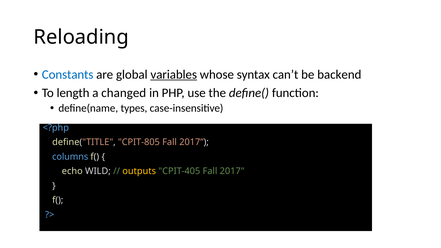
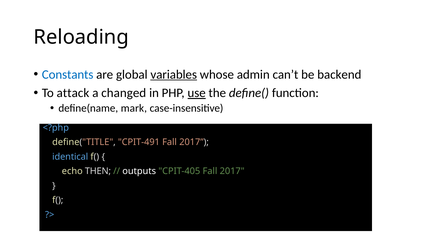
syntax: syntax -> admin (253, 75)
length: length -> attack (73, 93)
use underline: none -> present (197, 93)
types: types -> mark (134, 108)
CPIT-805: CPIT-805 -> CPIT-491 (139, 142)
columns: columns -> identical (70, 157)
WILD: WILD -> THEN (98, 171)
outputs colour: yellow -> white (139, 171)
